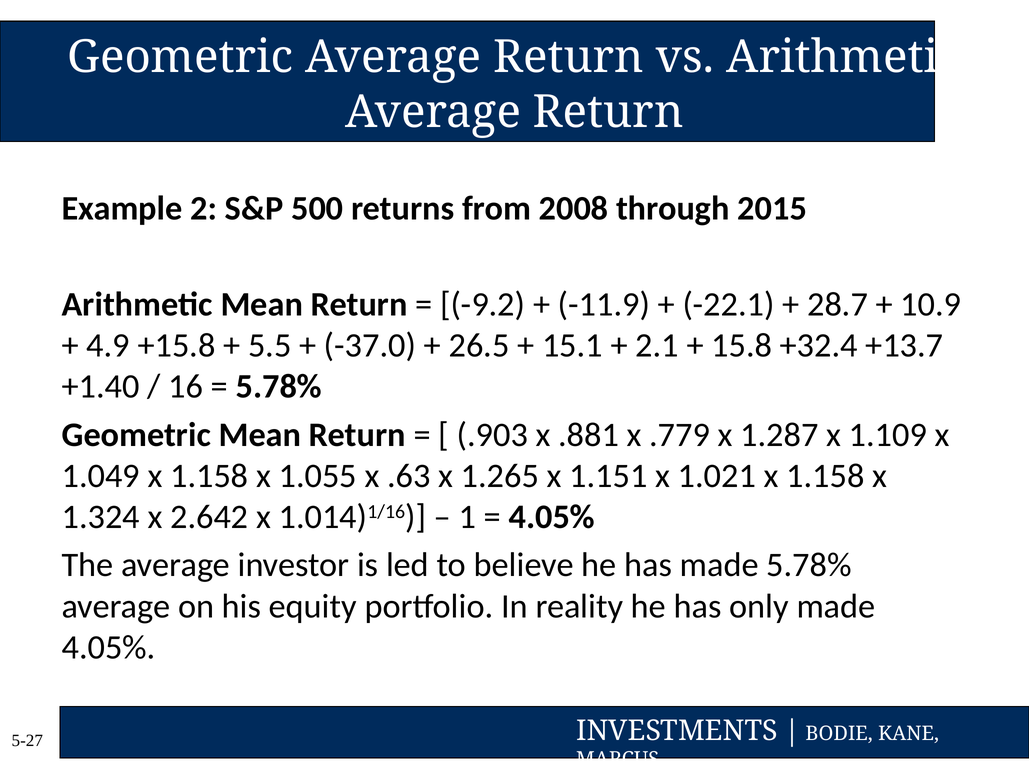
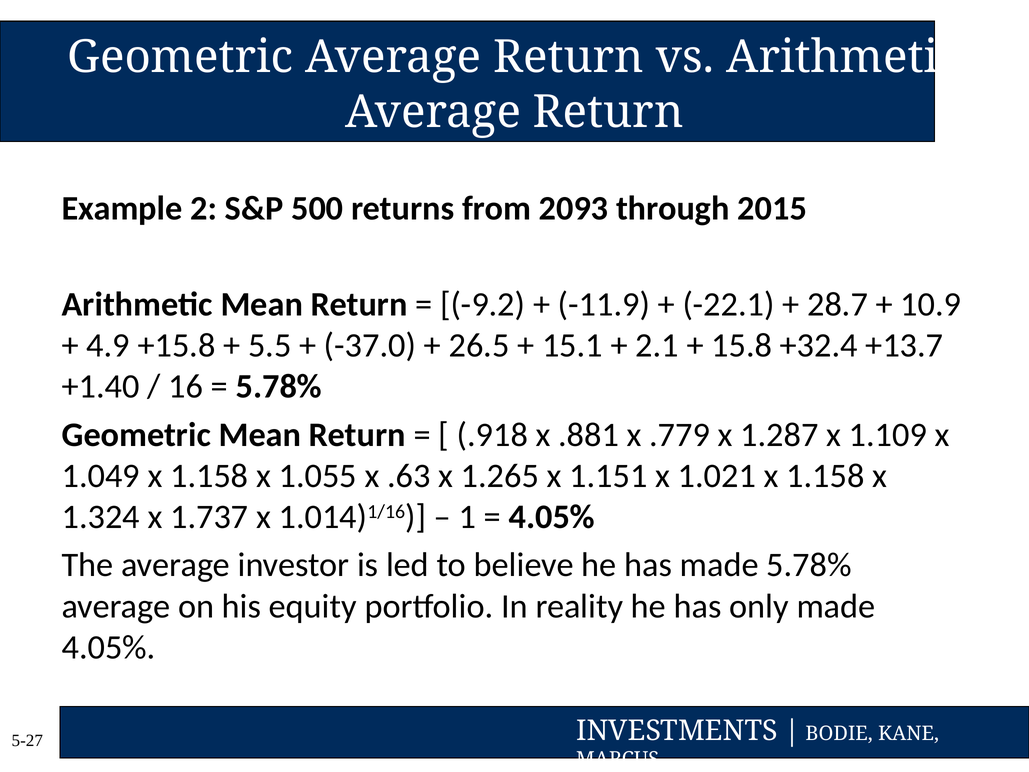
2008: 2008 -> 2093 (574, 208)
.903: .903 -> .918 (492, 435)
2.642: 2.642 -> 1.737 (209, 517)
